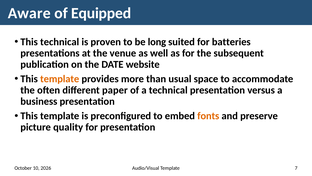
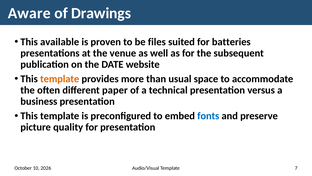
Equipped: Equipped -> Drawings (101, 13)
This technical: technical -> available (60, 42)
long: long -> files (157, 42)
fonts colour: orange -> blue (208, 116)
